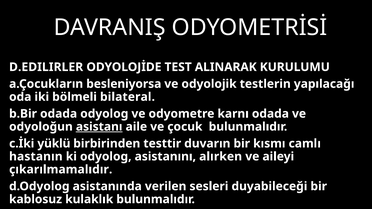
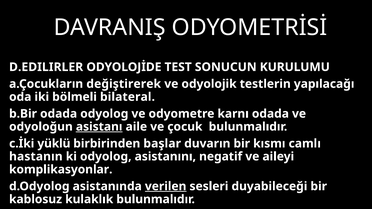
ALINARAK: ALINARAK -> SONUCUN (226, 67)
besleniyorsa: besleniyorsa -> değiştirerek (124, 84)
testtir: testtir -> başlar (162, 144)
alırken: alırken -> negatif (221, 157)
çıkarılmamalıdır: çıkarılmamalıdır -> komplikasyonlar (61, 170)
verilen underline: none -> present (166, 186)
